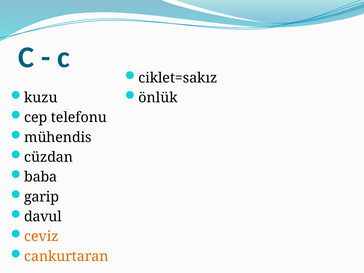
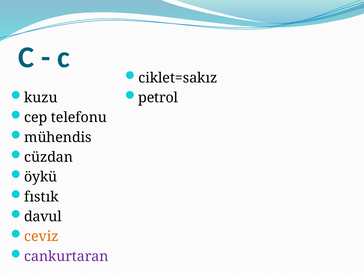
önlük: önlük -> petrol (158, 98)
baba: baba -> öykü (41, 177)
garip: garip -> fıstık (41, 197)
cankurtaran colour: orange -> purple (66, 256)
